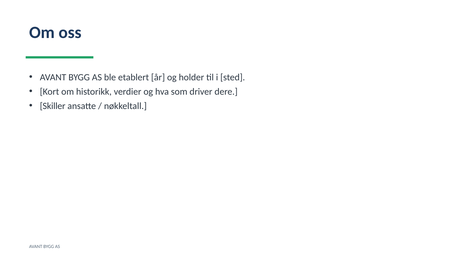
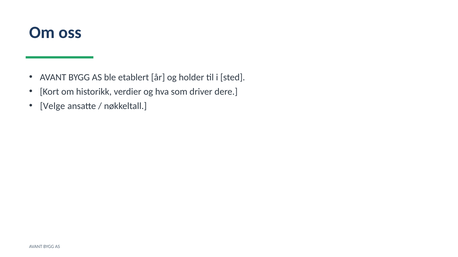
Skiller: Skiller -> Velge (53, 106)
